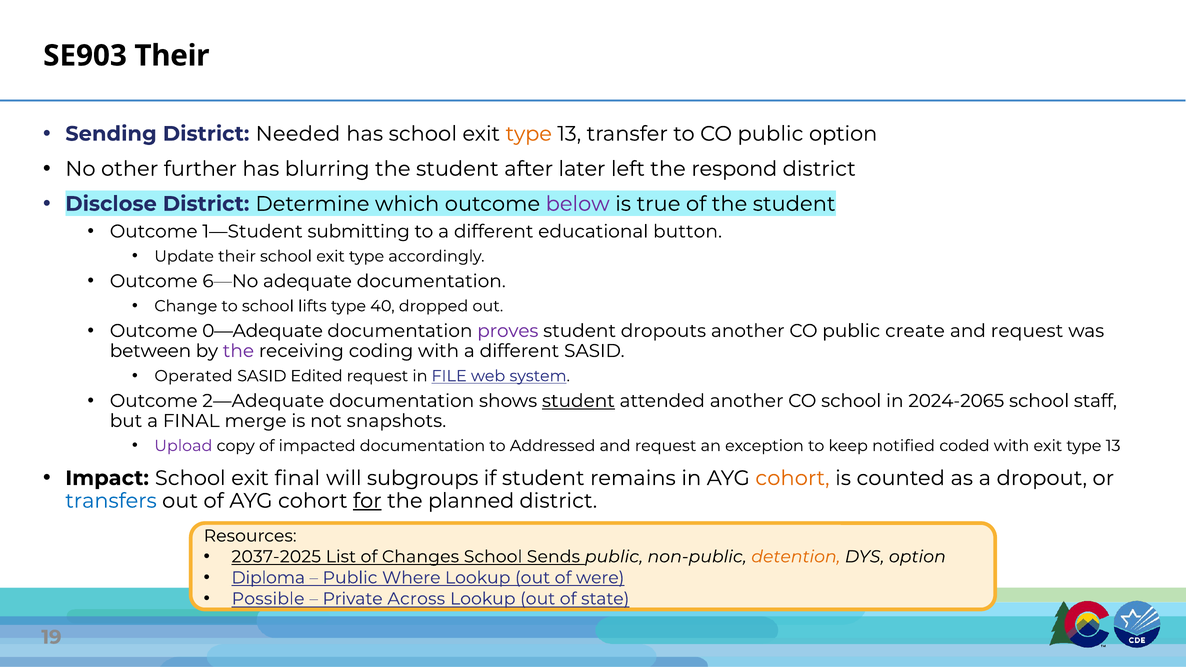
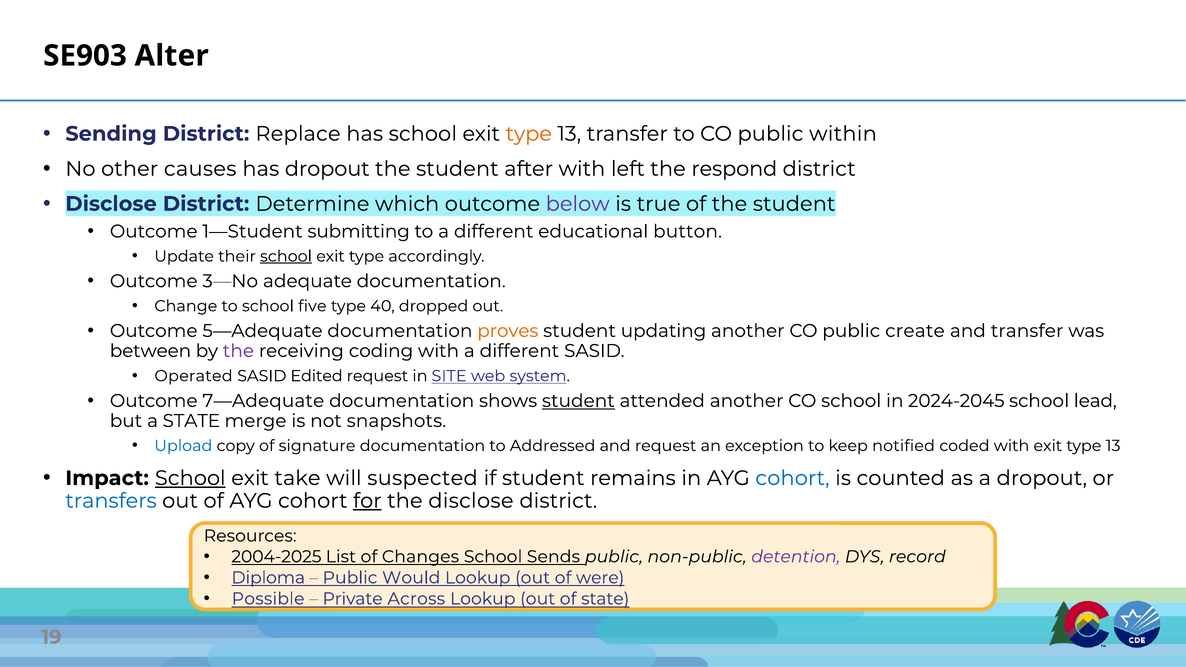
SE903 Their: Their -> Alter (172, 56)
Needed: Needed -> Replace (298, 134)
public option: option -> within (843, 134)
further: further -> causes (200, 169)
has blurring: blurring -> dropout (327, 169)
after later: later -> with (582, 169)
school underline: none -> present (286, 256)
6—No: 6—No -> 3—No (230, 281)
lifts: lifts -> five (312, 306)
0—Adequate: 0—Adequate -> 5—Adequate (262, 331)
proves colour: purple -> orange (508, 331)
dropouts: dropouts -> updating (663, 331)
request: request -> transfer (1027, 331)
FILE: FILE -> SITE (449, 376)
2—Adequate: 2—Adequate -> 7—Adequate (263, 401)
2024-2065: 2024-2065 -> 2024-2045 (956, 401)
staff: staff -> lead (1095, 401)
a FINAL: FINAL -> STATE (191, 421)
Upload colour: purple -> blue (183, 446)
impacted: impacted -> signature (317, 446)
School underline: none -> present (190, 478)
exit final: final -> take (297, 478)
subgroups: subgroups -> suspected (422, 478)
cohort colour: orange -> blue (792, 478)
the planned: planned -> disclose (471, 501)
2037-2025: 2037-2025 -> 2004-2025 (276, 557)
detention colour: orange -> purple (796, 557)
DYS option: option -> record (917, 557)
Where: Where -> Would (411, 578)
